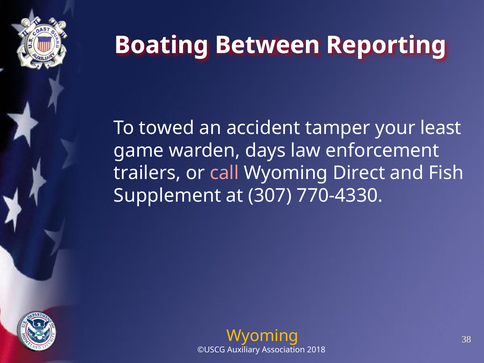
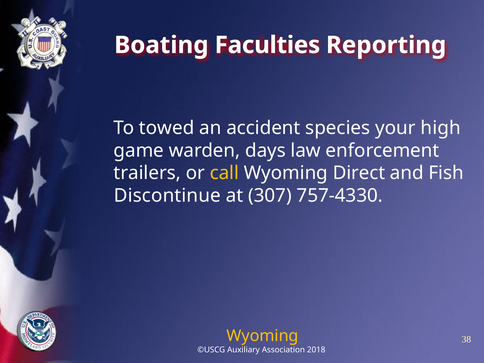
Between: Between -> Faculties (267, 45)
tamper: tamper -> species (338, 128)
least: least -> high (441, 128)
call colour: pink -> yellow (224, 173)
Supplement: Supplement -> Discontinue (167, 196)
770-4330: 770-4330 -> 757-4330 (340, 196)
